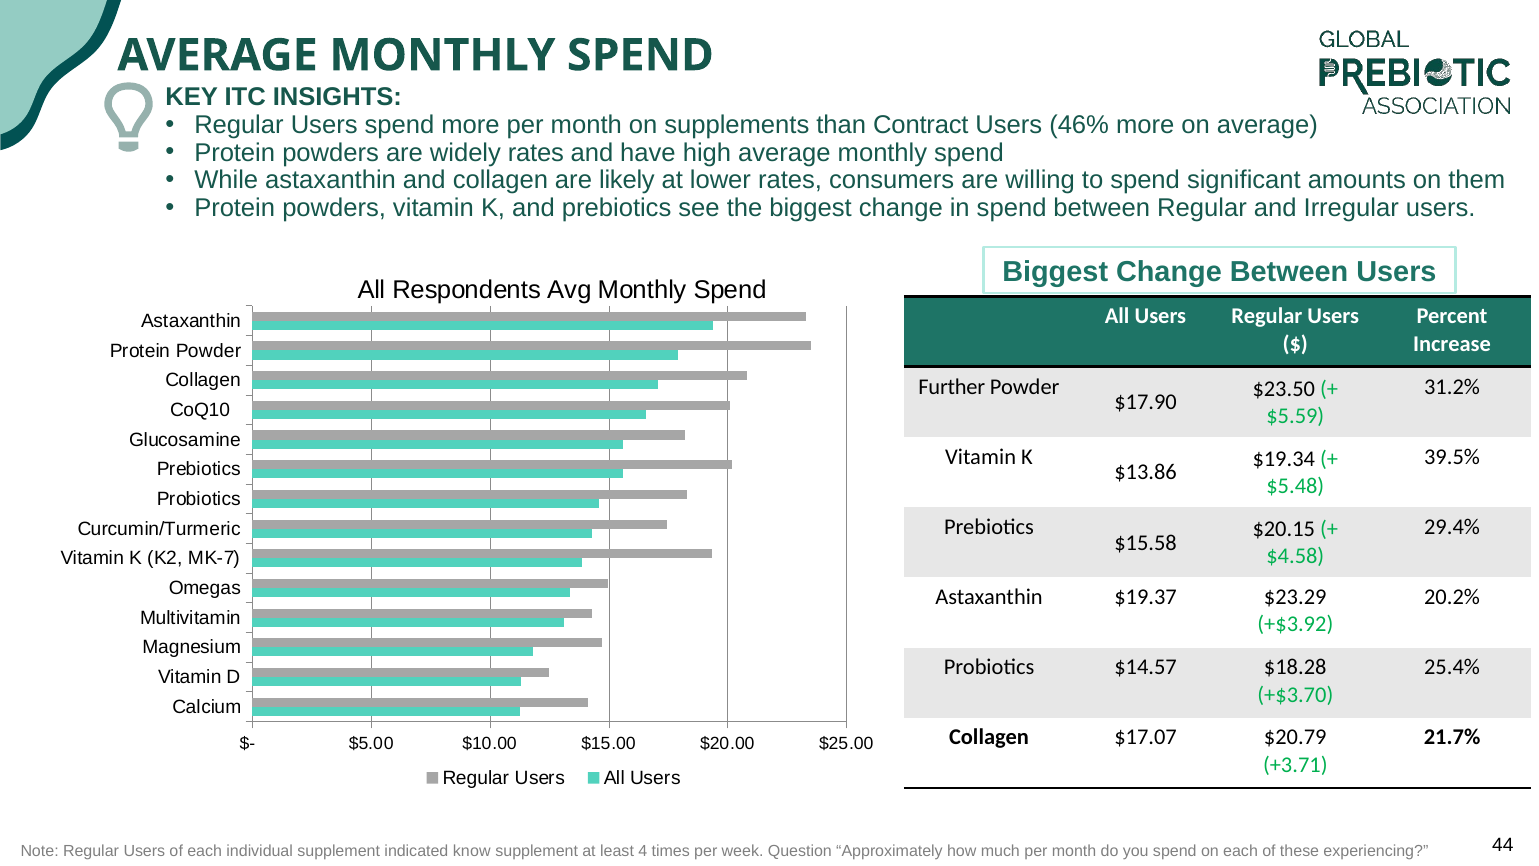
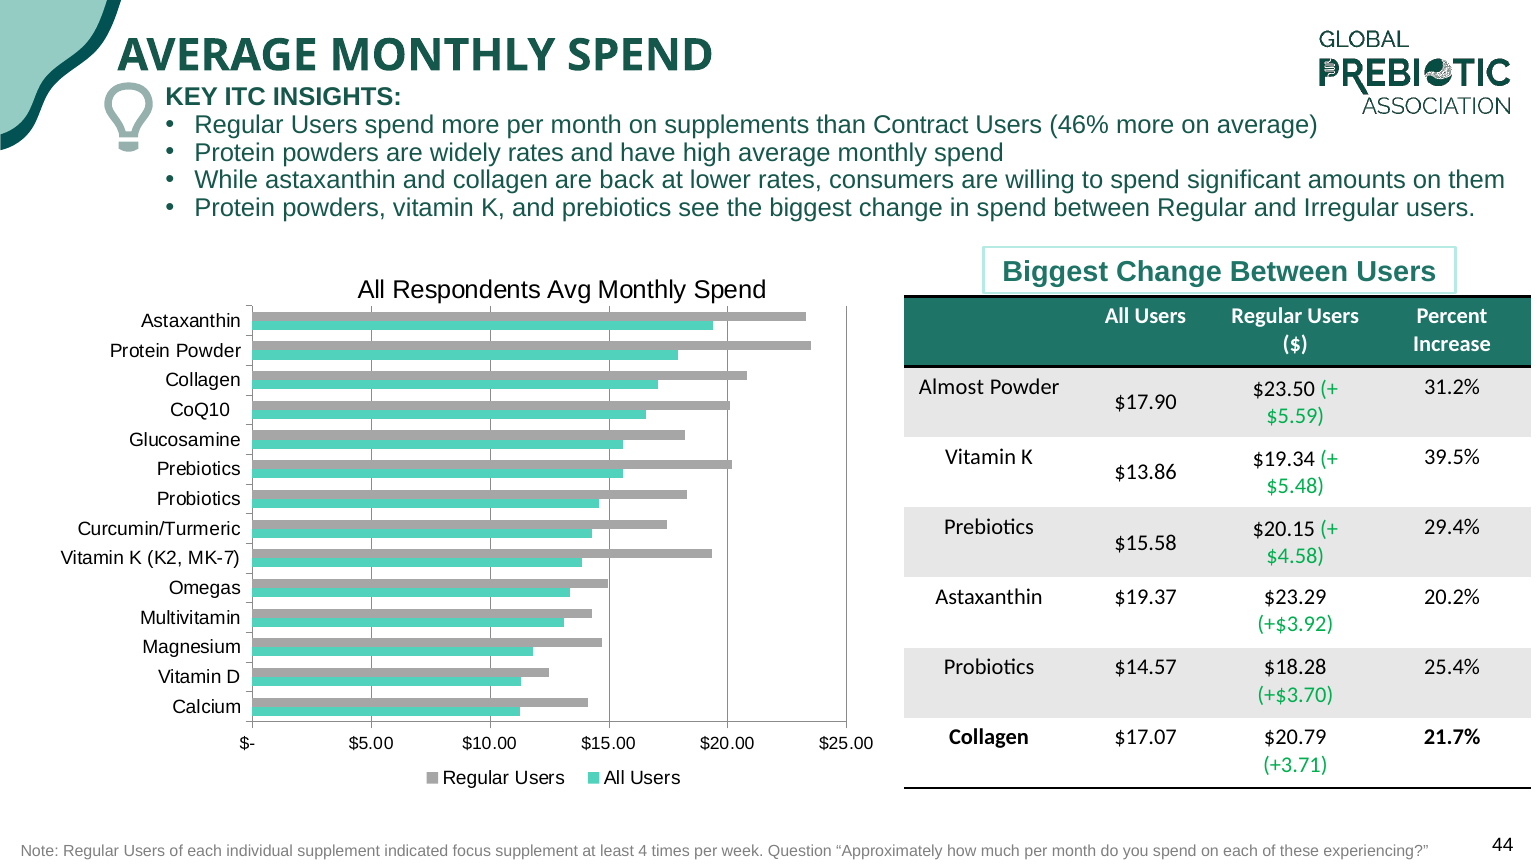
likely: likely -> back (627, 180)
Further: Further -> Almost (952, 386)
know: know -> focus (472, 851)
